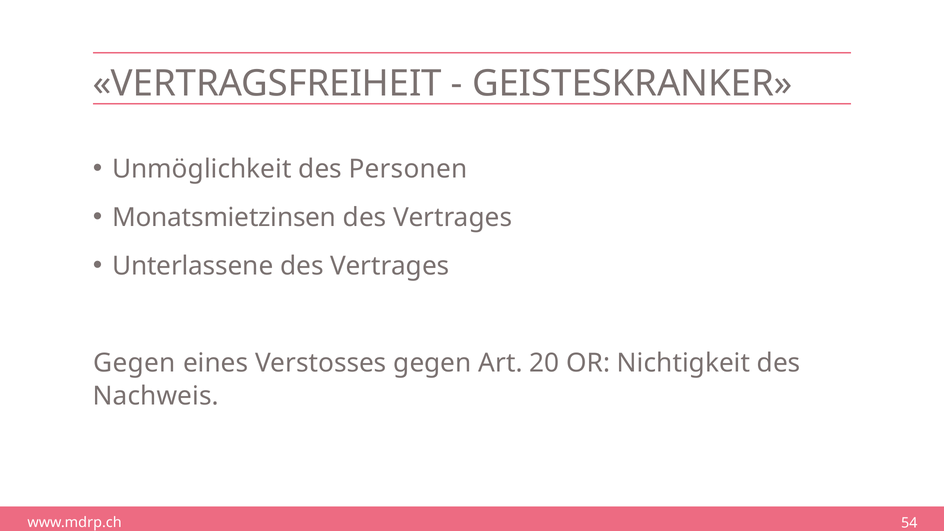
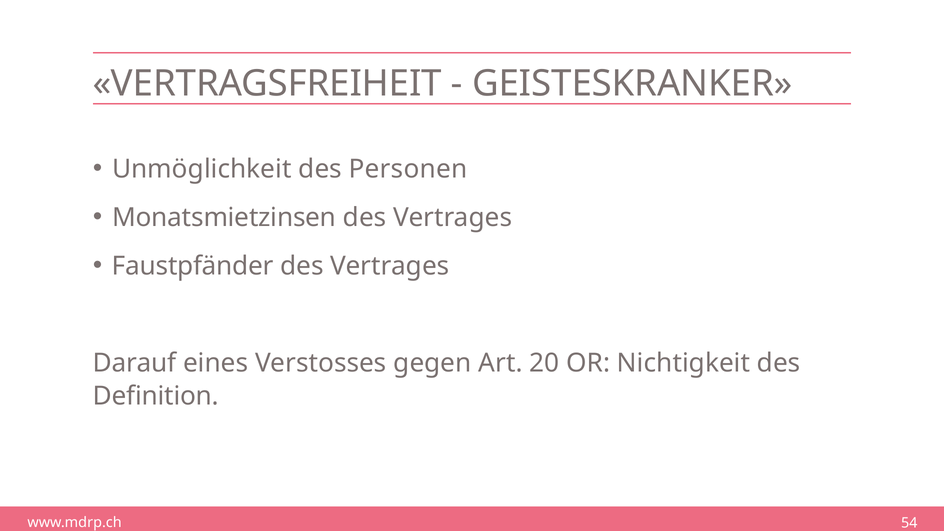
Unterlassene: Unterlassene -> Faustpfänder (193, 266)
Gegen: Gegen -> Darauf (135, 363)
Nachweis: Nachweis -> Definition (156, 396)
